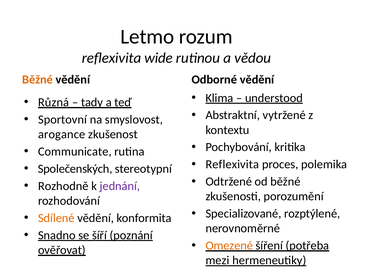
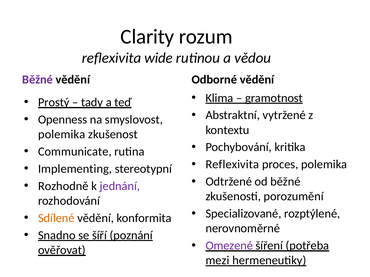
Letmo: Letmo -> Clarity (147, 37)
Běžné colour: orange -> purple (38, 80)
understood: understood -> gramotnost (274, 98)
Různá: Různá -> Prostý (54, 102)
Sportovní: Sportovní -> Openness (63, 120)
arogance: arogance -> polemika (62, 135)
Společenských: Společenských -> Implementing (75, 169)
Omezené colour: orange -> purple (229, 246)
